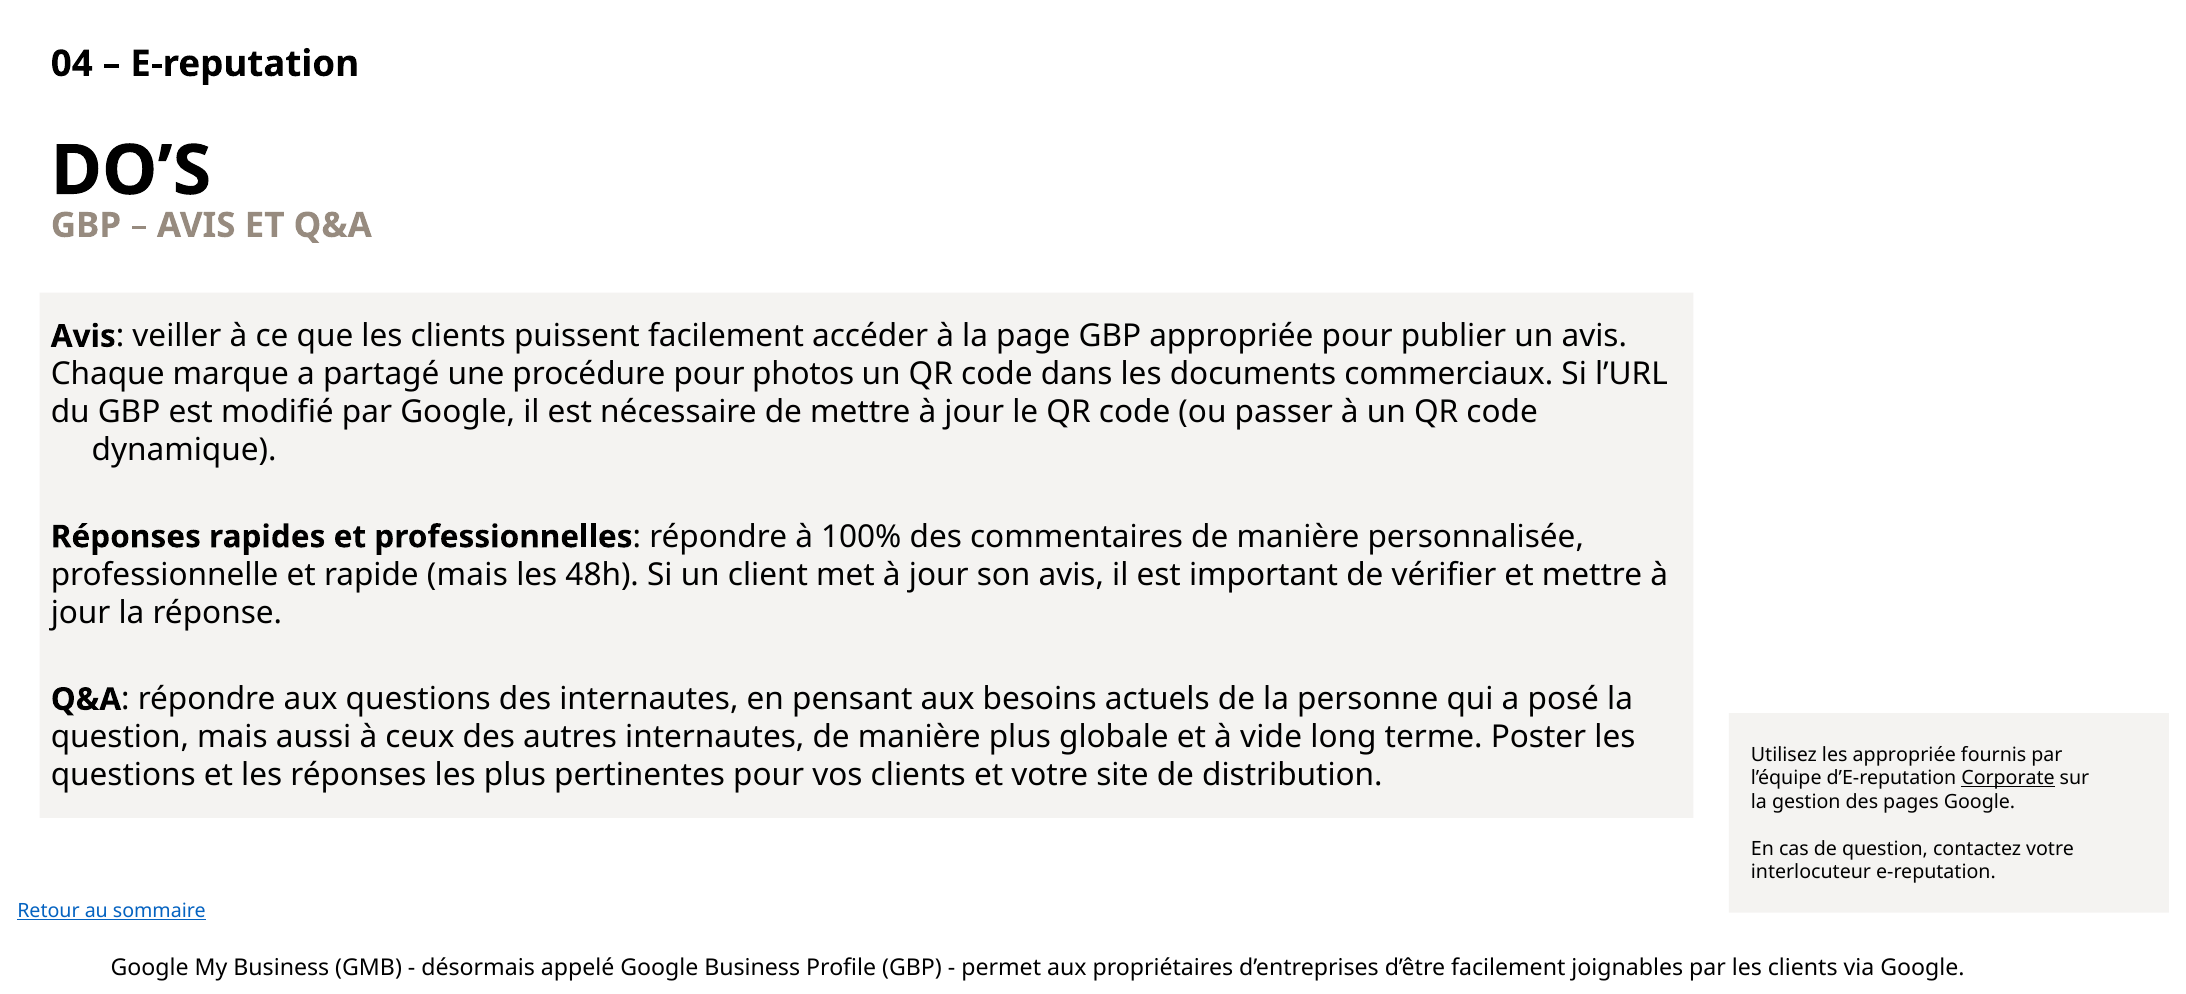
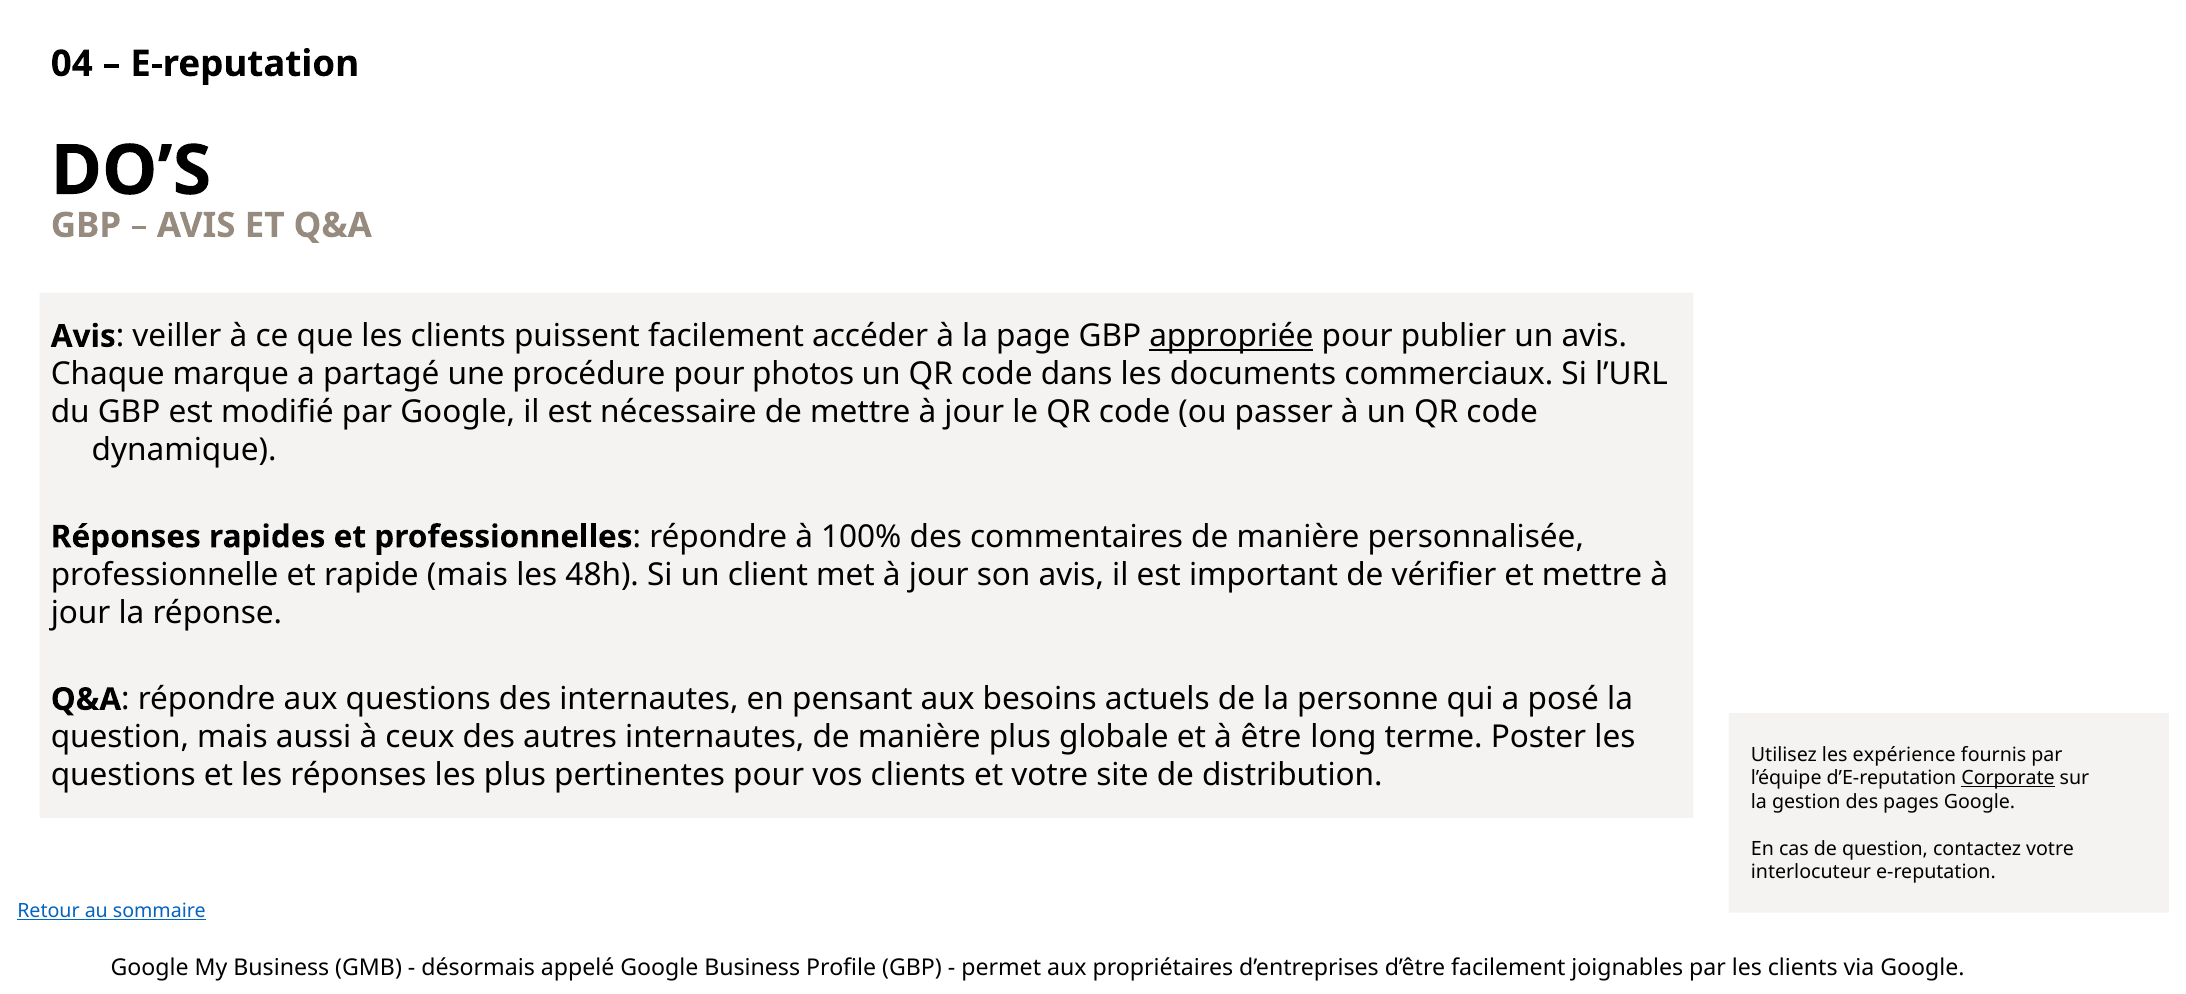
appropriée underline: none -> present (1231, 336)
vide: vide -> être (1271, 737)
les appropriée: appropriée -> expérience (1904, 754)
